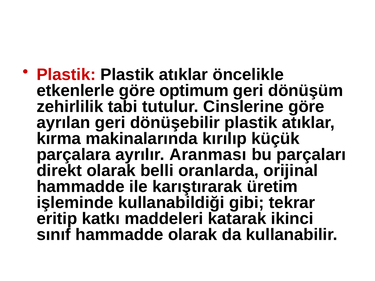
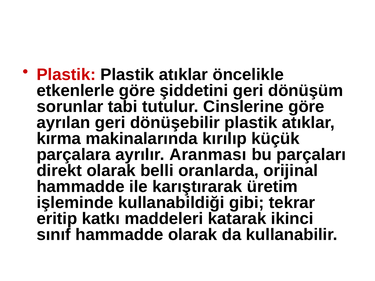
optimum: optimum -> şiddetini (194, 91)
zehirlilik: zehirlilik -> sorunlar (70, 107)
